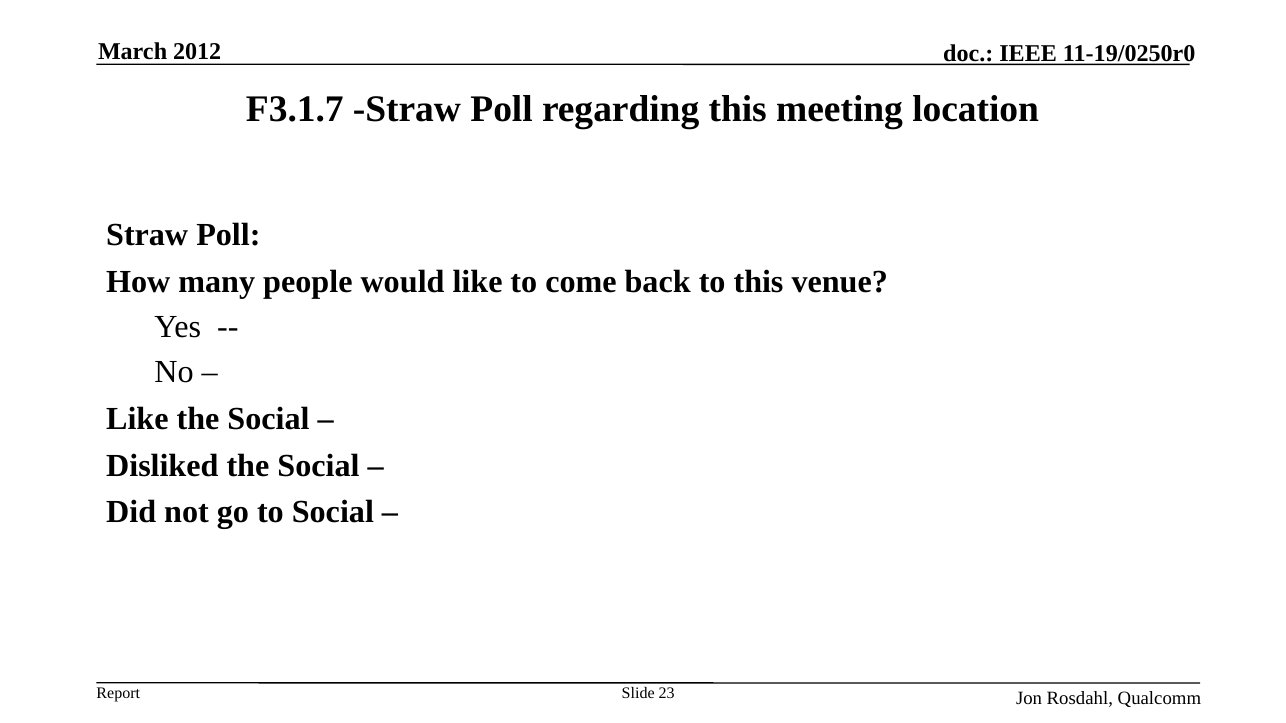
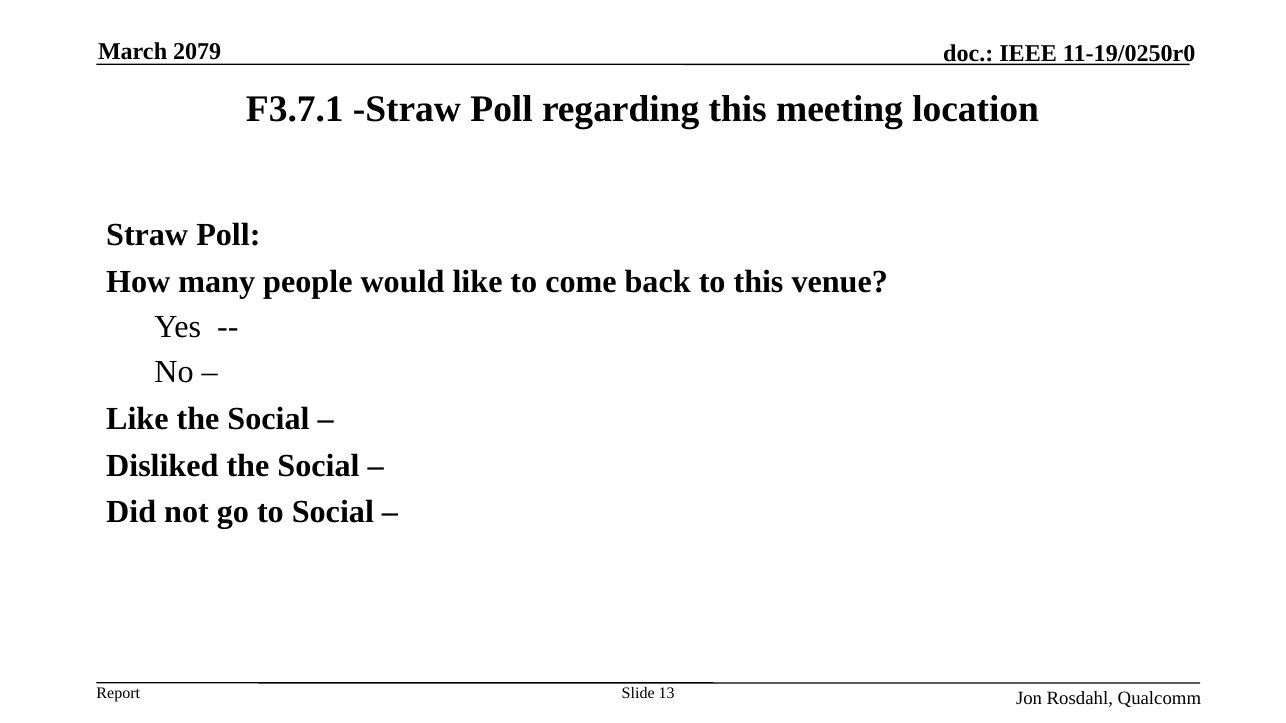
2012: 2012 -> 2079 (197, 51)
F3.1.7: F3.1.7 -> F3.7.1 (295, 109)
23: 23 -> 13 (667, 694)
